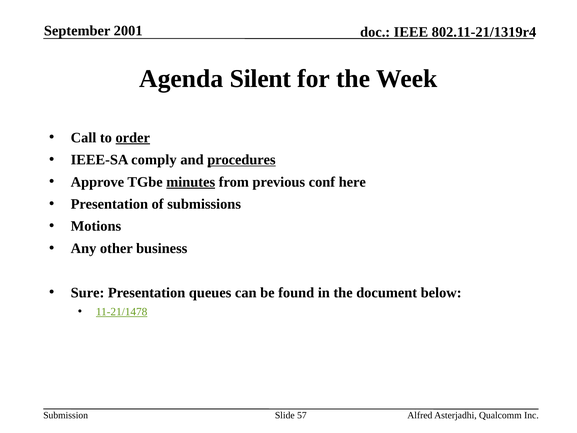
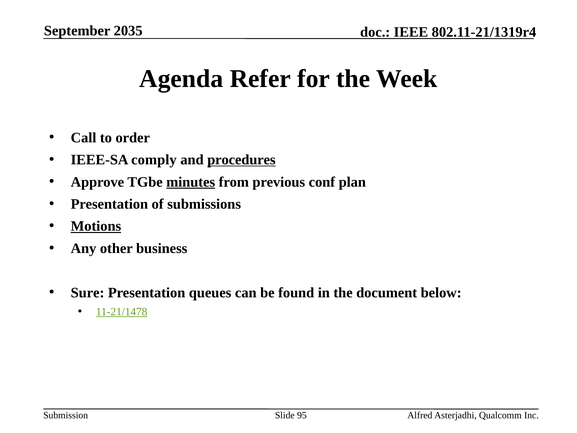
2001: 2001 -> 2035 (128, 31)
Silent: Silent -> Refer (260, 79)
order underline: present -> none (133, 138)
here: here -> plan (352, 182)
Motions underline: none -> present (96, 226)
57: 57 -> 95 (302, 415)
